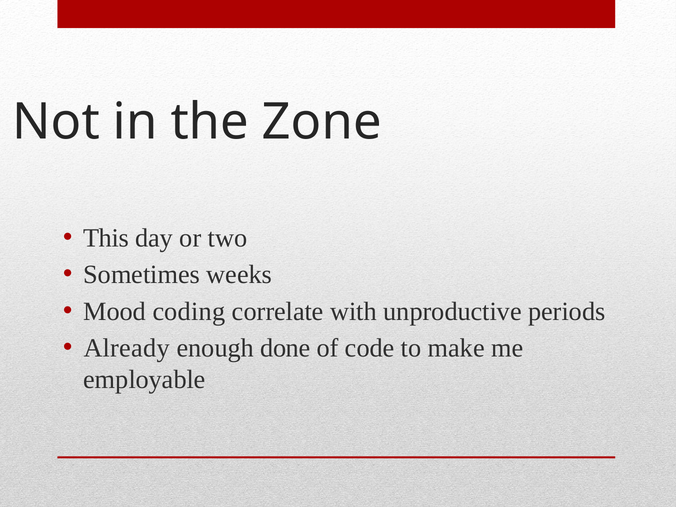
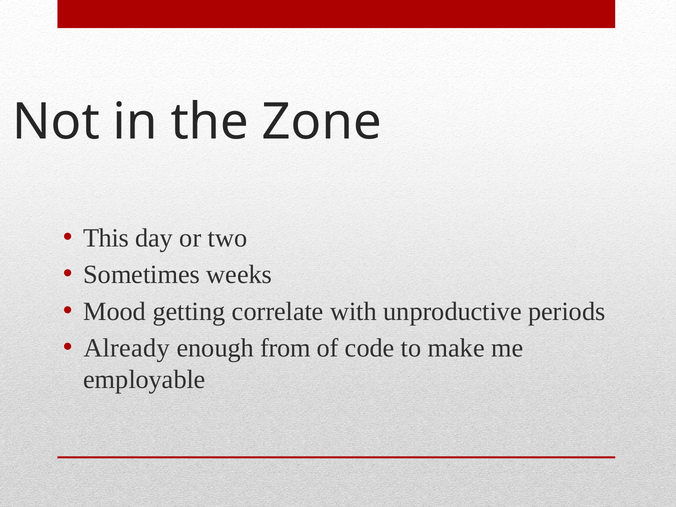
coding: coding -> getting (189, 311)
done: done -> from (285, 348)
